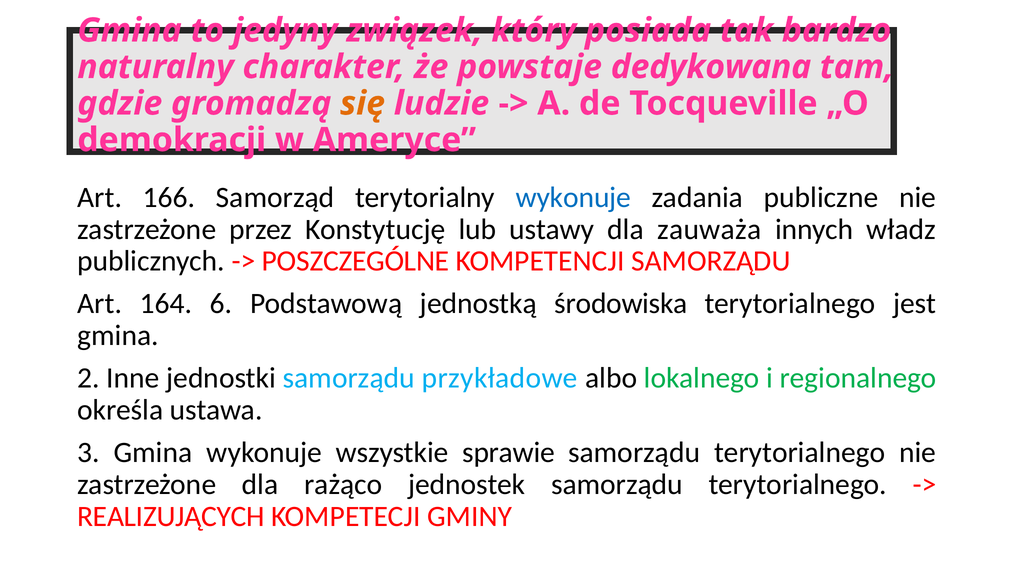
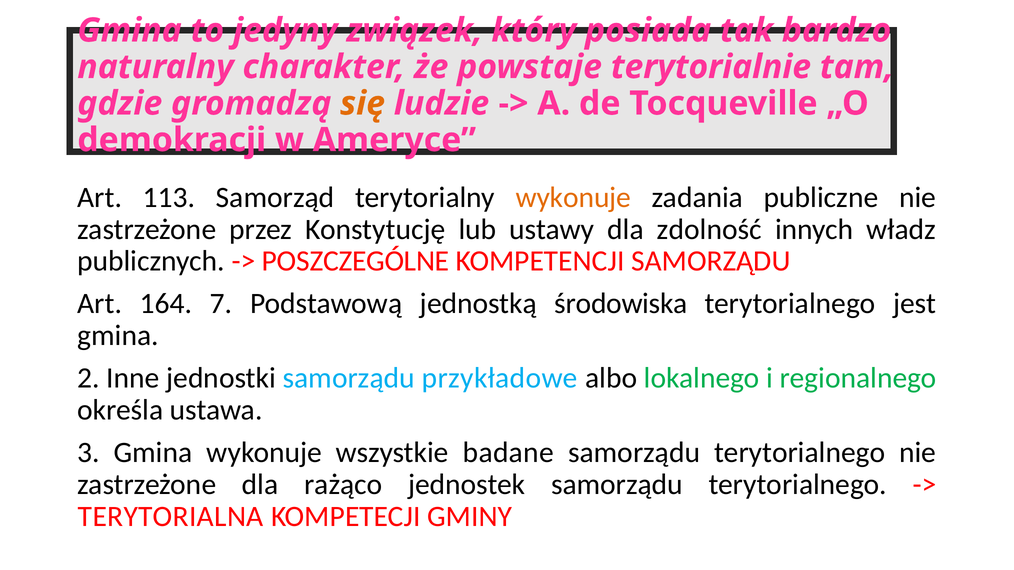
dedykowana: dedykowana -> terytorialnie (711, 67)
166: 166 -> 113 (169, 197)
wykonuje colour: blue -> orange (573, 197)
zauważa: zauważa -> zdolność (709, 229)
6: 6 -> 7 (221, 304)
sprawie: sprawie -> badane (508, 453)
REALIZUJĄCYCH: REALIZUJĄCYCH -> TERYTORIALNA (171, 517)
